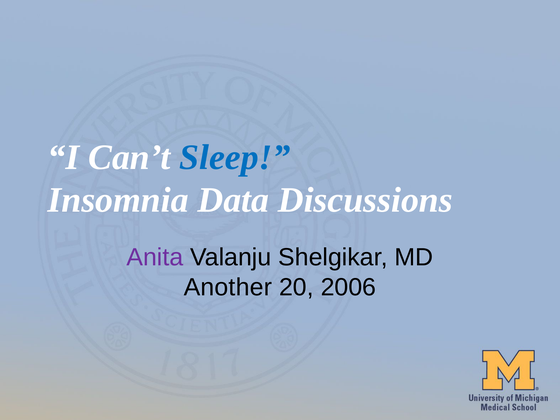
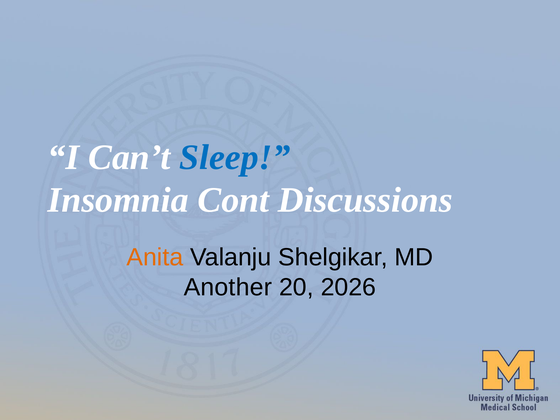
Data: Data -> Cont (233, 200)
Anita colour: purple -> orange (155, 257)
2006: 2006 -> 2026 (348, 287)
